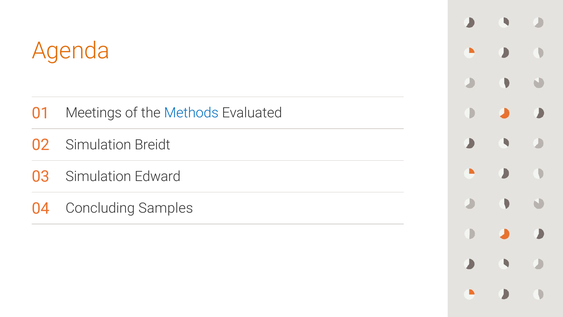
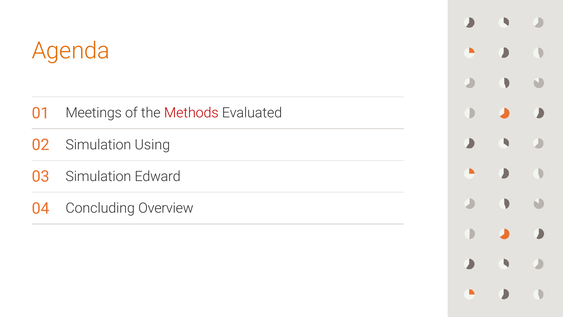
Methods colour: blue -> red (191, 113)
Breidt: Breidt -> Using (152, 145)
Samples: Samples -> Overview (166, 208)
